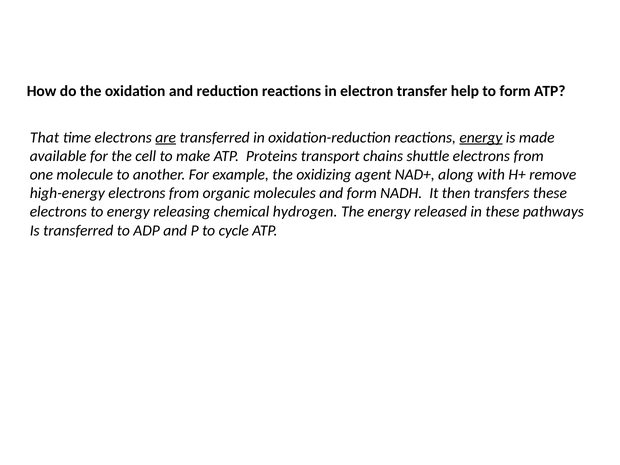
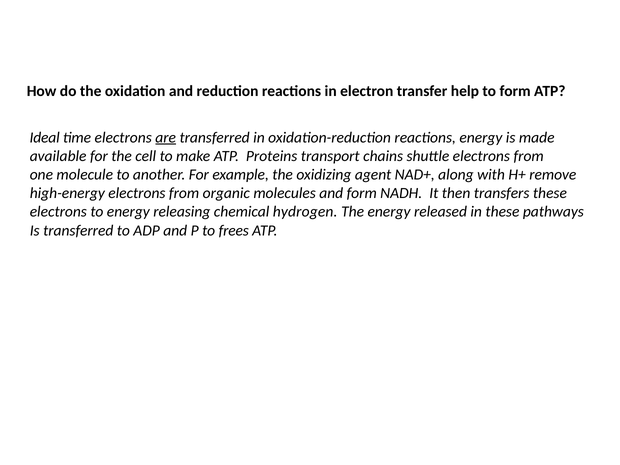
That: That -> Ideal (45, 137)
energy underline: present -> none (481, 137)
cycle: cycle -> frees (234, 230)
